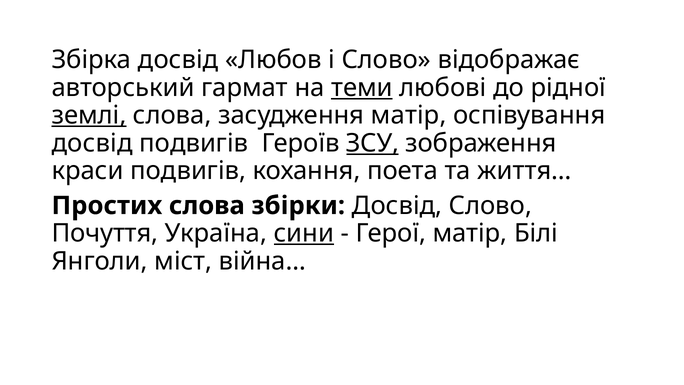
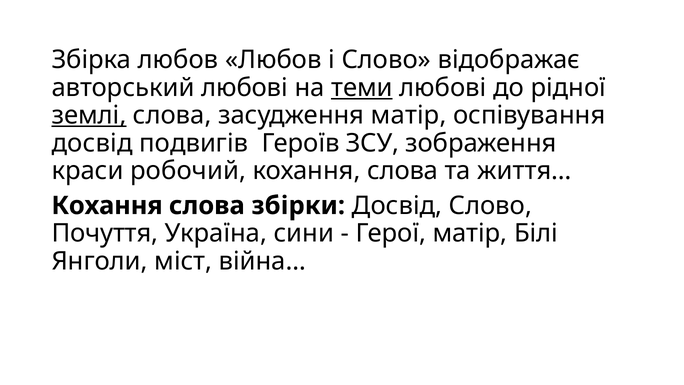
Збірка досвід: досвід -> любов (178, 60)
авторський гармат: гармат -> любові (245, 88)
ЗСУ underline: present -> none (372, 143)
краси подвигів: подвигів -> робочий (188, 171)
поета: поета -> слова (403, 171)
Простих: Простих -> Кохання (107, 205)
сини underline: present -> none (304, 233)
